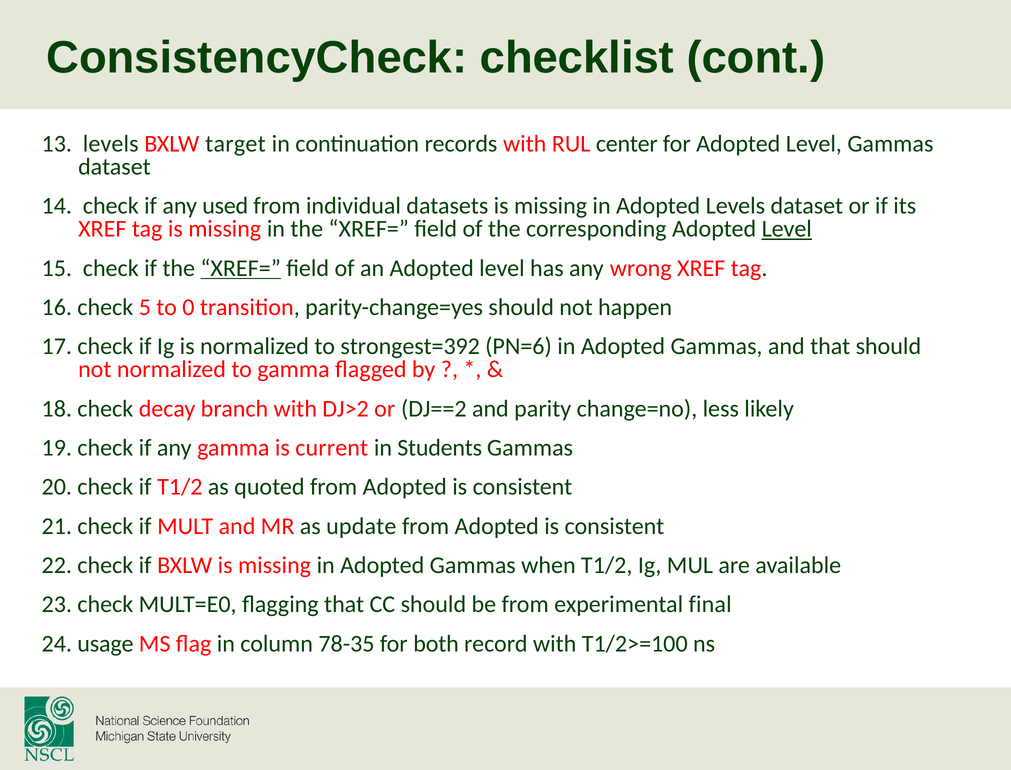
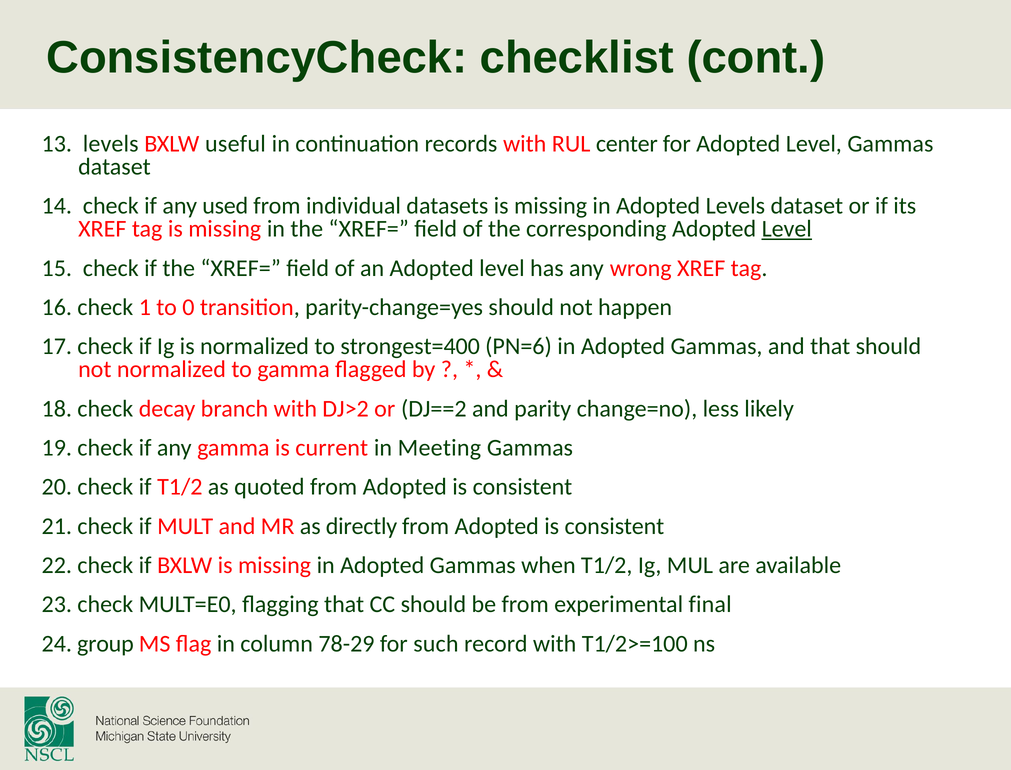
target: target -> useful (235, 144)
XREF= underline: present -> none (241, 268)
5: 5 -> 1 (145, 307)
strongest=392: strongest=392 -> strongest=400 (410, 347)
Students: Students -> Meeting (439, 448)
update: update -> directly (361, 526)
usage: usage -> group (105, 644)
78-35: 78-35 -> 78-29 (346, 644)
both: both -> such (436, 644)
